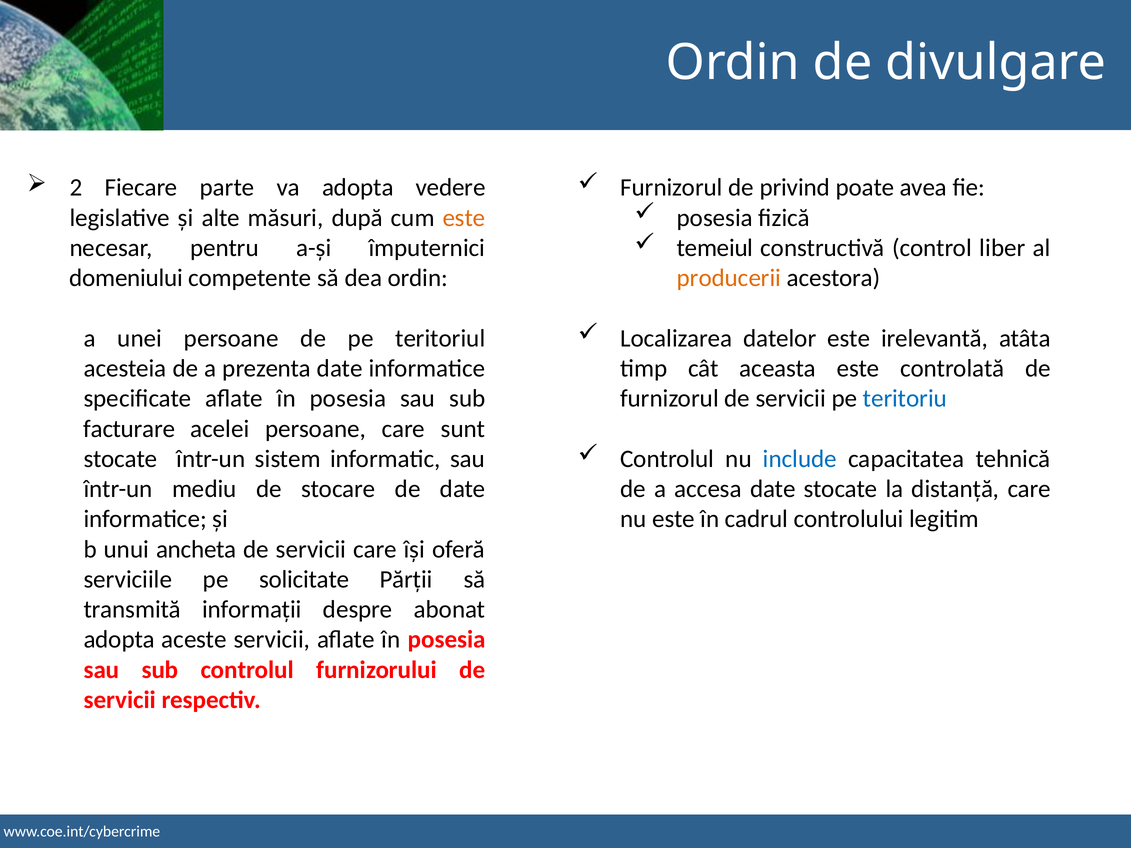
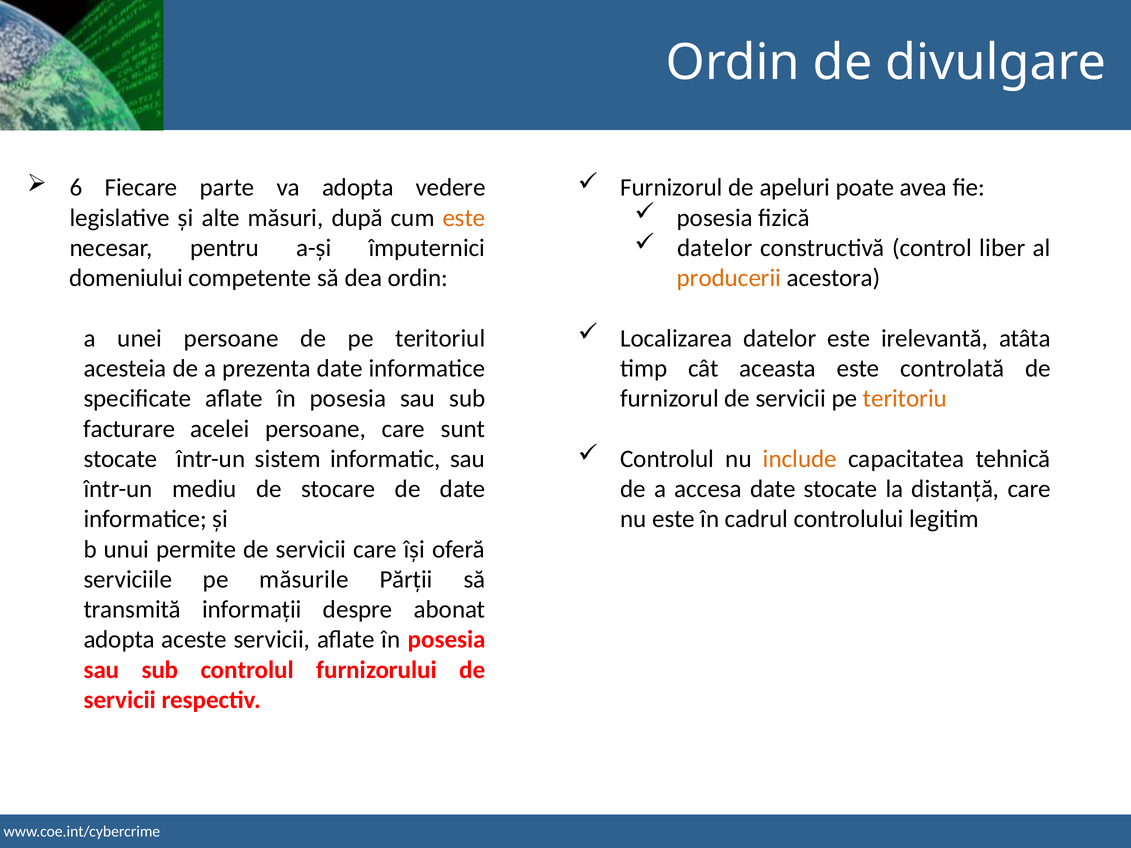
2: 2 -> 6 (76, 188)
privind: privind -> apeluri (795, 188)
temeiul: temeiul -> datelor (715, 248)
teritoriu colour: blue -> orange (905, 399)
include colour: blue -> orange (800, 459)
ancheta: ancheta -> permite (196, 549)
solicitate: solicitate -> măsurile (304, 580)
